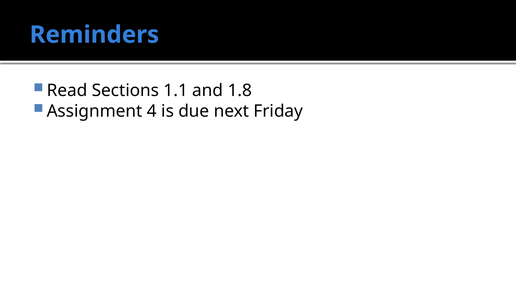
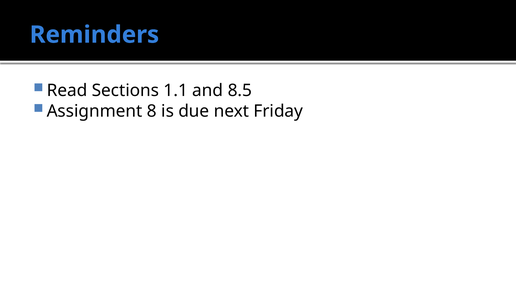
1.8: 1.8 -> 8.5 (240, 91)
4: 4 -> 8 (152, 111)
